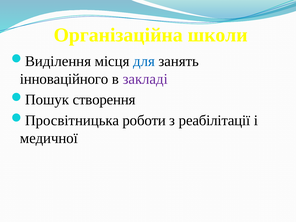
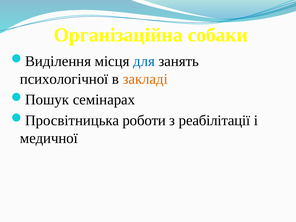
школи: школи -> собаки (218, 35)
інноваційного: інноваційного -> психологічної (64, 79)
закладі colour: purple -> orange (145, 79)
створення: створення -> семінарах (104, 100)
